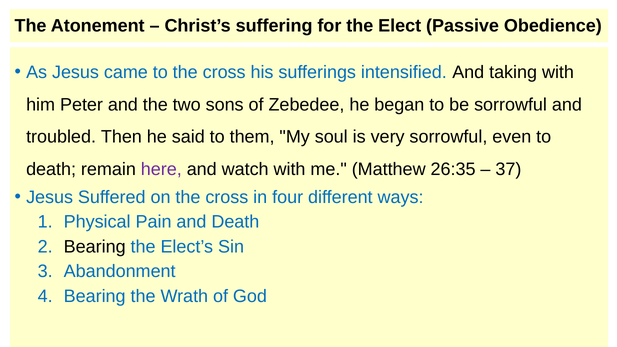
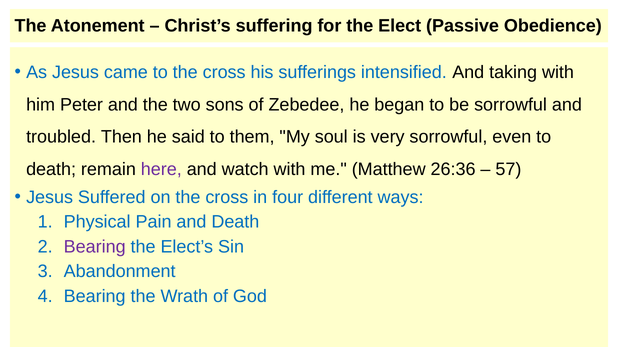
26:35: 26:35 -> 26:36 (453, 169)
37: 37 -> 57 (508, 169)
Bearing colour: black -> purple (95, 247)
